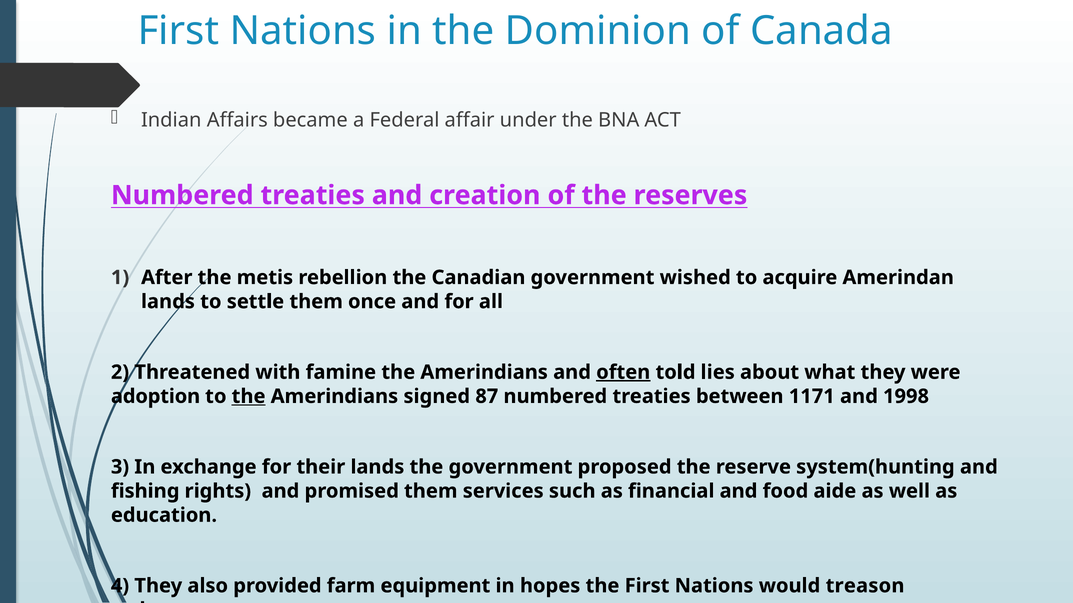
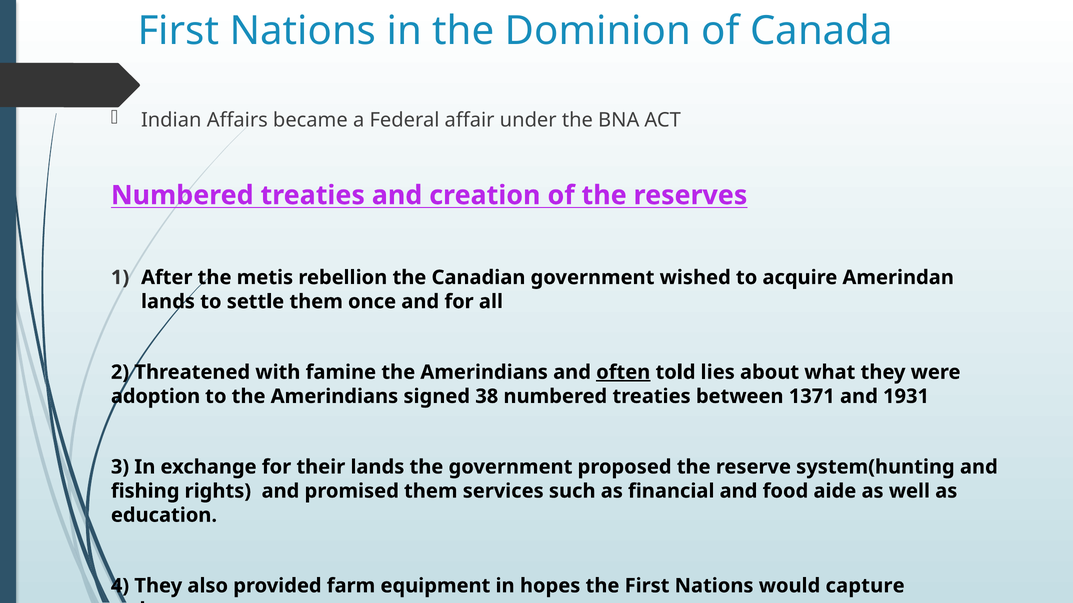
the underline: present -> none (249, 397)
87: 87 -> 38 (487, 397)
1171: 1171 -> 1371 (812, 397)
1998: 1998 -> 1931 (906, 397)
treason: treason -> capture (865, 586)
